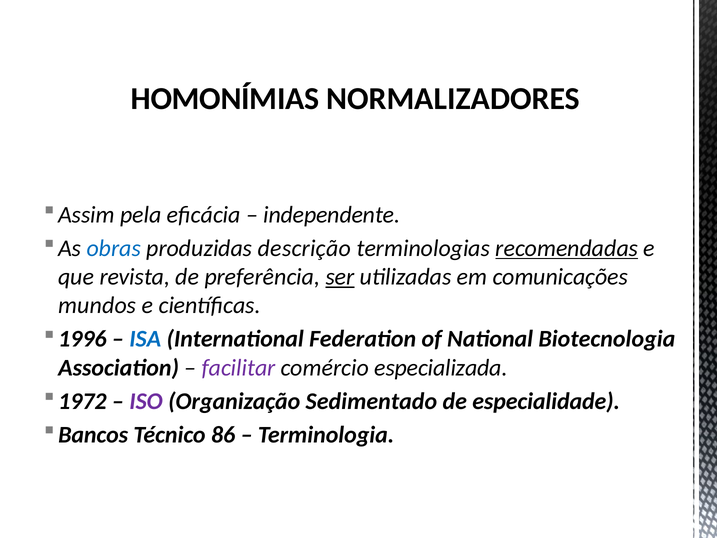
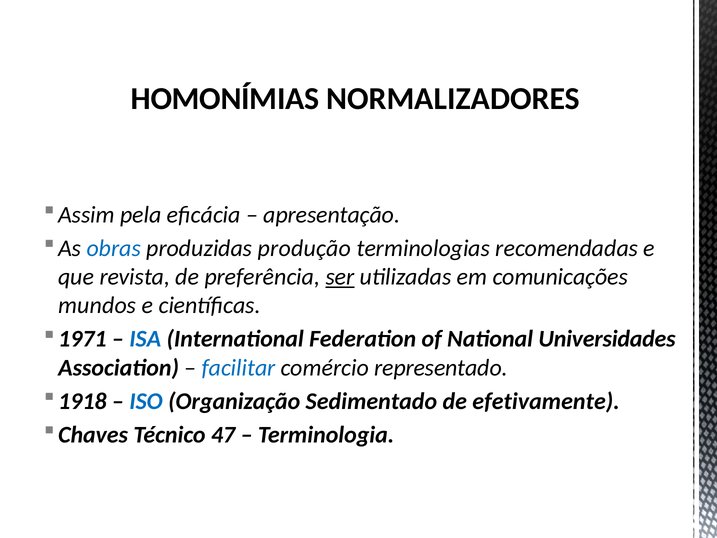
independente: independente -> apresentação (332, 215)
descrição: descrição -> produção (304, 248)
recomendadas underline: present -> none (567, 248)
1996: 1996 -> 1971 (82, 339)
Biotecnologia: Biotecnologia -> Universidades (607, 339)
facilitar colour: purple -> blue (239, 368)
especializada: especializada -> representado (441, 368)
1972: 1972 -> 1918 (82, 401)
ISO colour: purple -> blue (146, 401)
especialidade: especialidade -> efetivamente (546, 401)
Bancos: Bancos -> Chaves (93, 434)
86: 86 -> 47 (223, 434)
